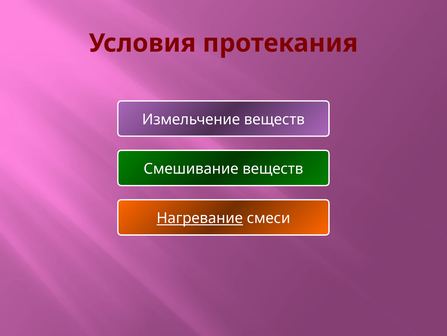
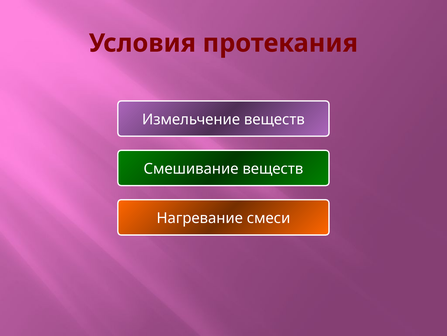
Нагревание underline: present -> none (200, 218)
